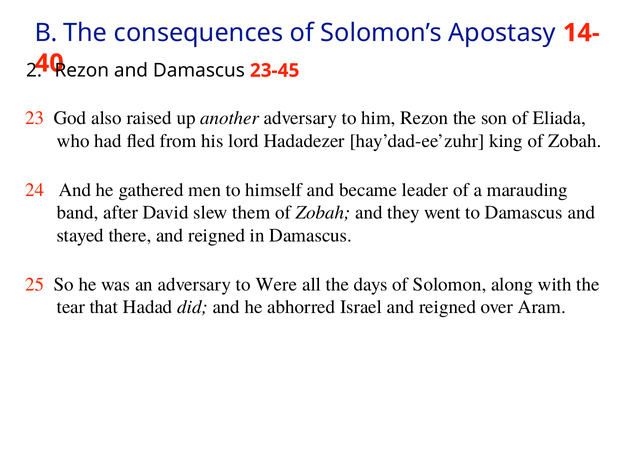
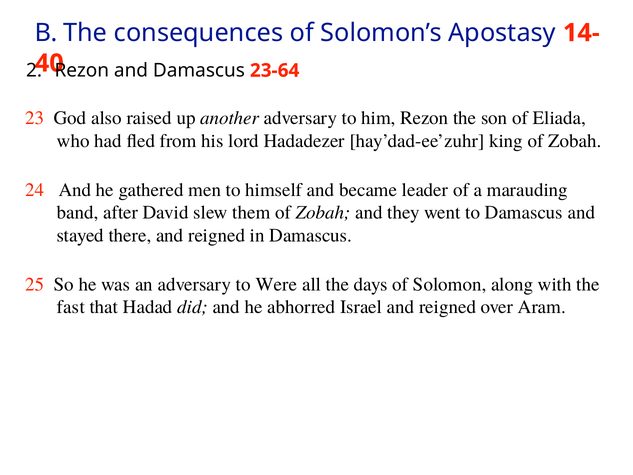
23-45: 23-45 -> 23-64 (275, 70)
tear: tear -> fast (71, 307)
